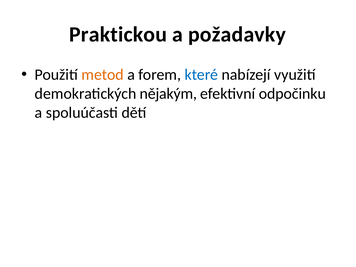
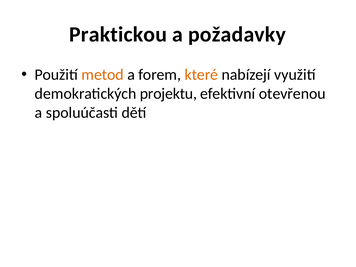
které colour: blue -> orange (201, 75)
nějakým: nějakým -> projektu (168, 94)
odpočinku: odpočinku -> otevřenou (292, 94)
